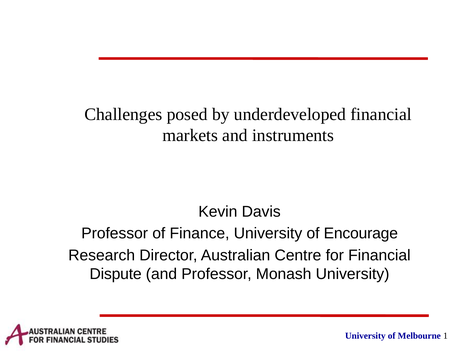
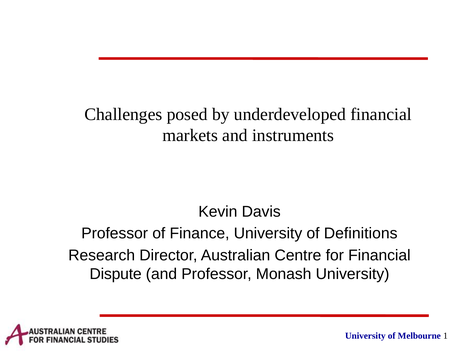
Encourage: Encourage -> Definitions (361, 233)
